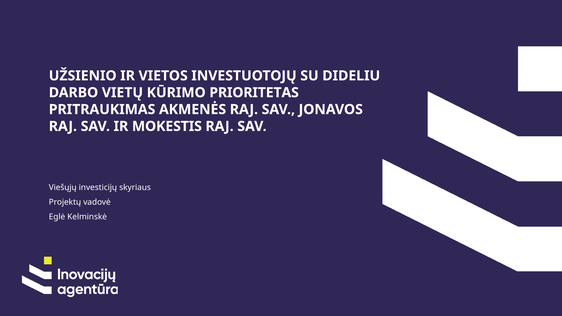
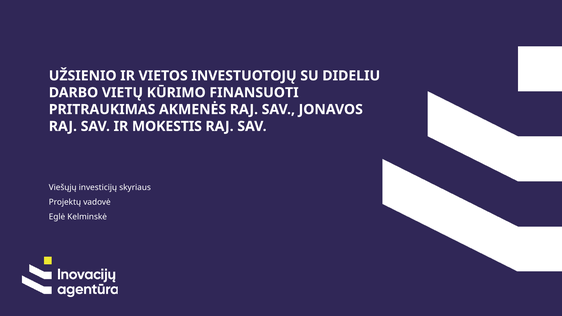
PRIORITETAS: PRIORITETAS -> FINANSUOTI (254, 93)
